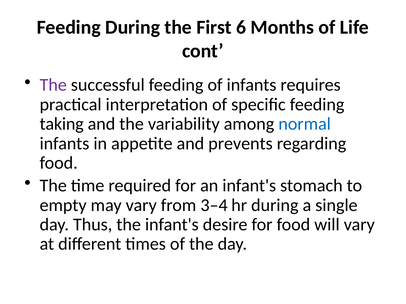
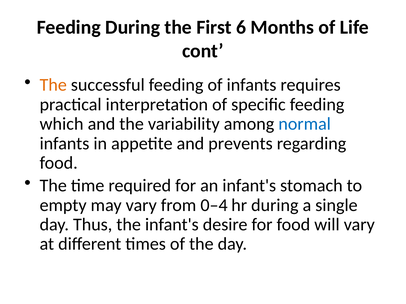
The colour: purple -> orange (53, 85)
taking: taking -> which (62, 124)
3–4: 3–4 -> 0–4 (214, 205)
